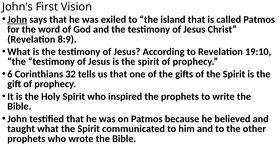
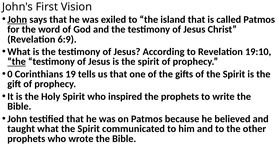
8:9: 8:9 -> 6:9 (67, 39)
the underline: none -> present (17, 62)
6: 6 -> 0 (10, 74)
32: 32 -> 19 (71, 74)
